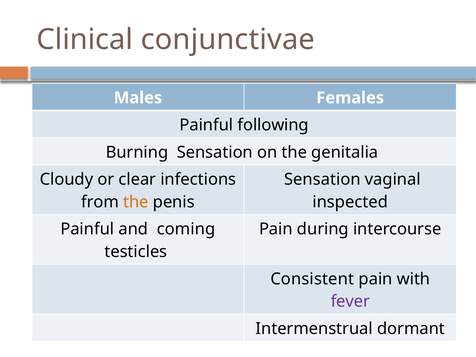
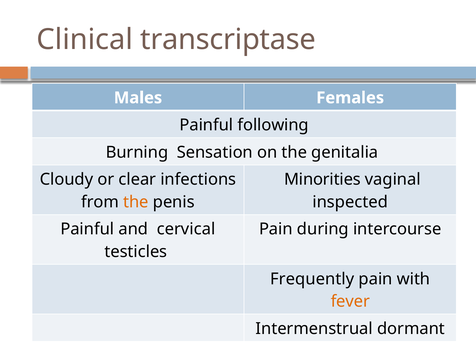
conjunctivae: conjunctivae -> transcriptase (228, 40)
Sensation: Sensation -> Minorities (322, 180)
coming: coming -> cervical (186, 229)
Consistent: Consistent -> Frequently (312, 279)
fever colour: purple -> orange (350, 301)
